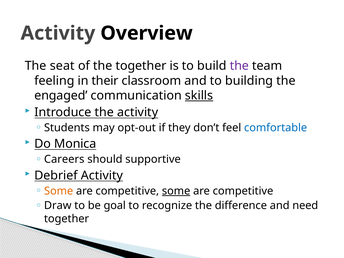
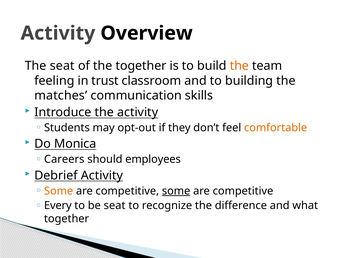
the colour: purple -> orange (239, 66)
their: their -> trust (105, 81)
engaged: engaged -> matches (61, 96)
skills underline: present -> none (199, 96)
comfortable colour: blue -> orange (276, 128)
supportive: supportive -> employees (153, 159)
Draw: Draw -> Every (58, 206)
be goal: goal -> seat (115, 206)
need: need -> what (305, 206)
